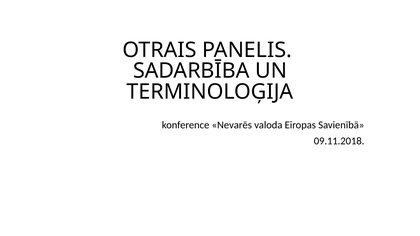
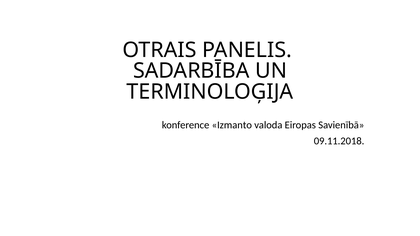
Nevarēs: Nevarēs -> Izmanto (232, 125)
